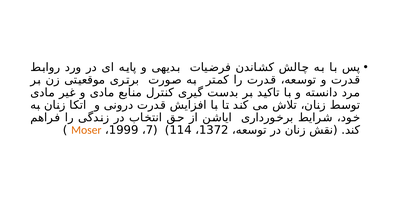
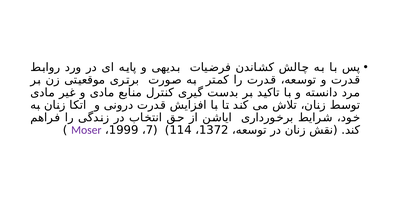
Moser colour: orange -> purple (86, 130)
